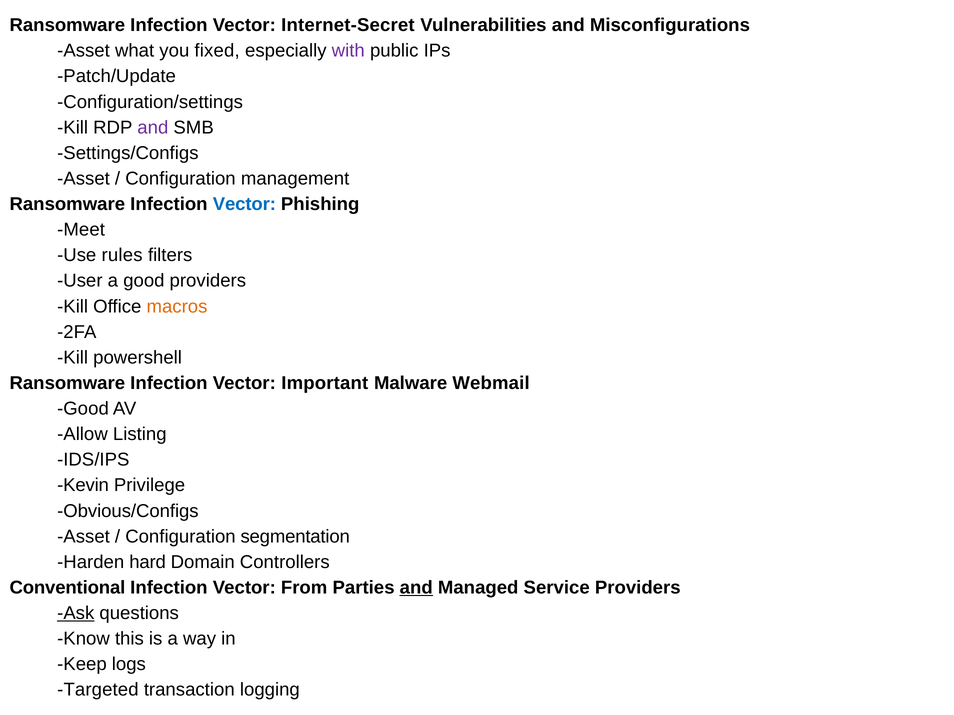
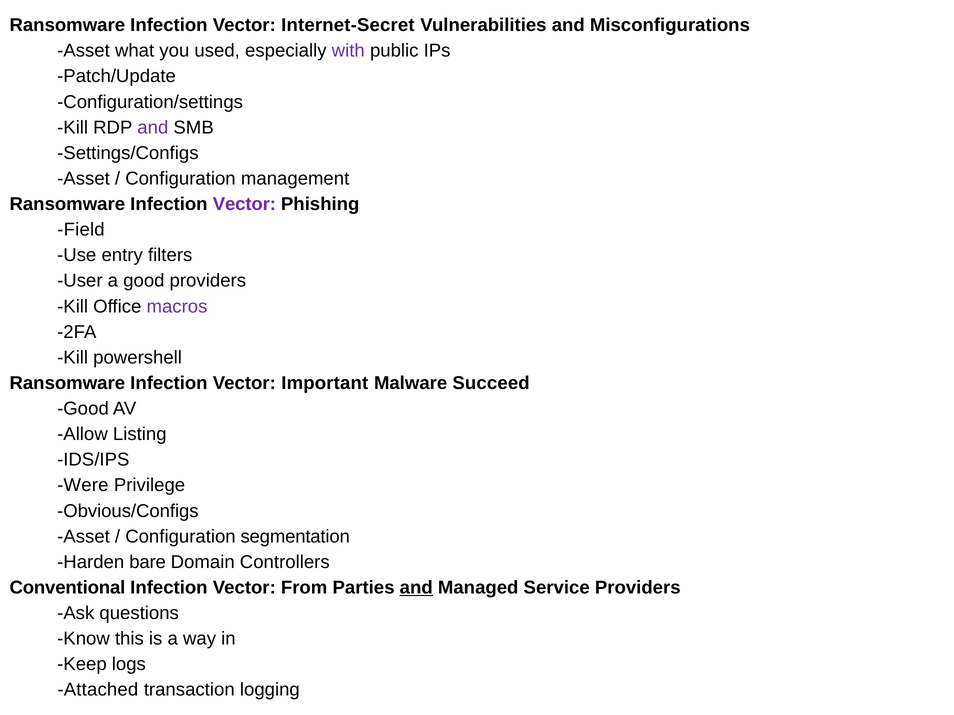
fixed: fixed -> used (217, 51)
Vector colour: blue -> purple (244, 204)
Meet: Meet -> Field (81, 230)
rules: rules -> entry (122, 255)
macros colour: orange -> purple (177, 307)
Webmail: Webmail -> Succeed (491, 383)
Kevin: Kevin -> Were (83, 486)
hard: hard -> bare (148, 562)
Ask underline: present -> none (76, 614)
Targeted: Targeted -> Attached (98, 690)
